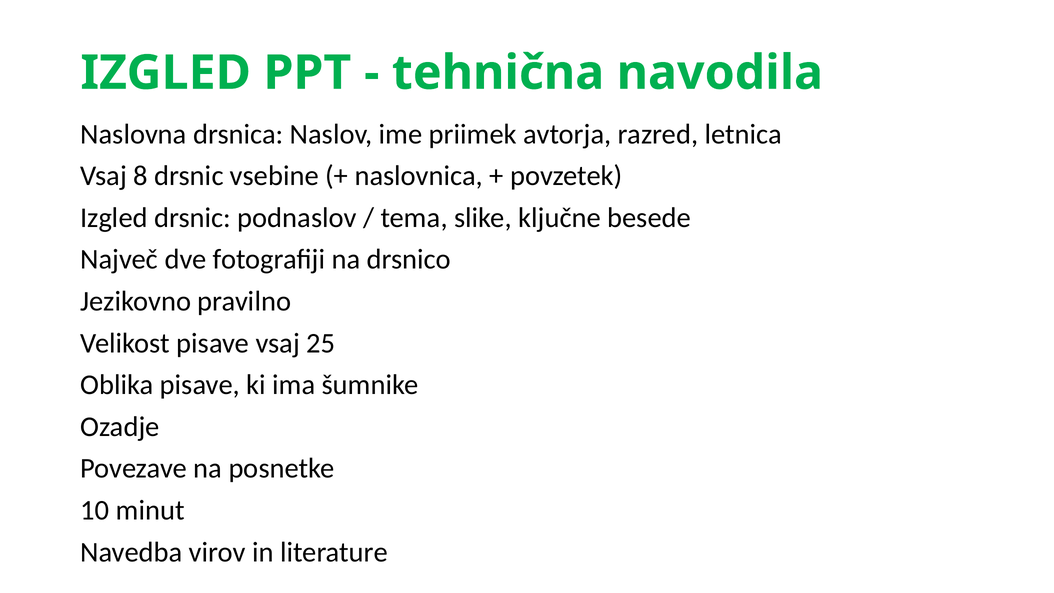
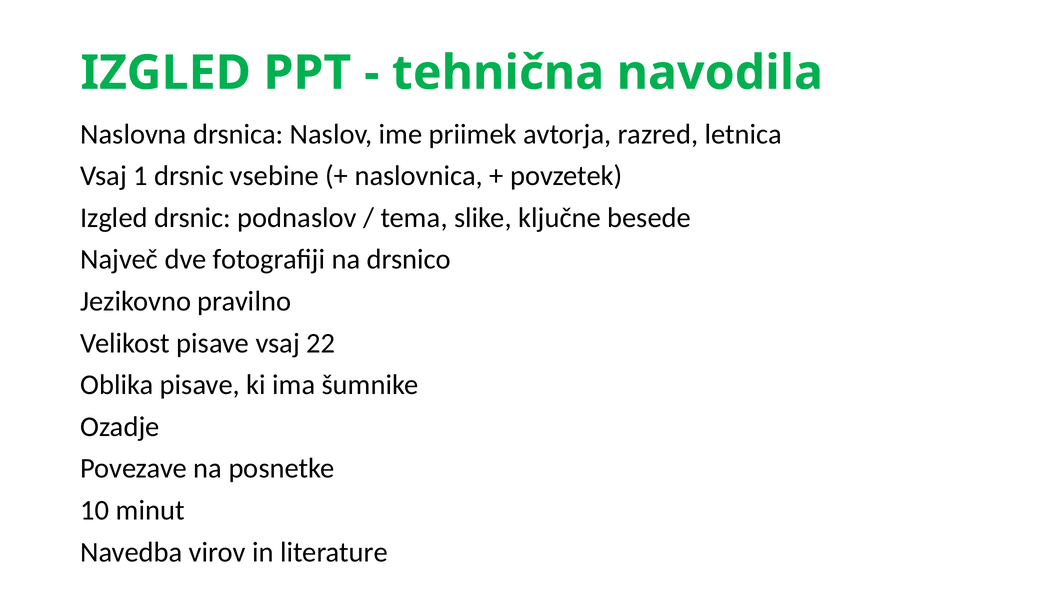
8: 8 -> 1 (141, 176)
25: 25 -> 22 (321, 343)
